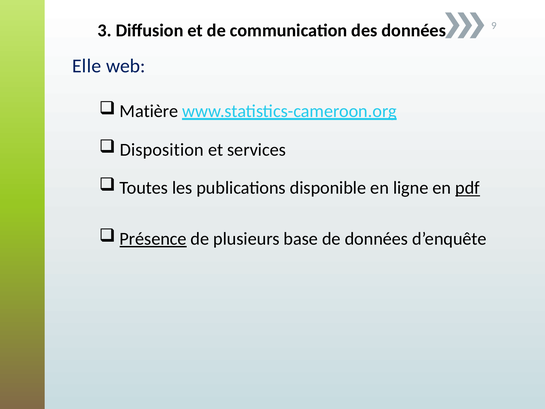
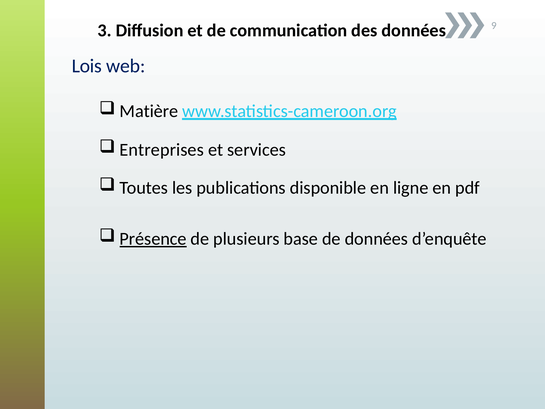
Elle: Elle -> Lois (87, 66)
Disposition: Disposition -> Entreprises (162, 150)
pdf underline: present -> none (468, 188)
